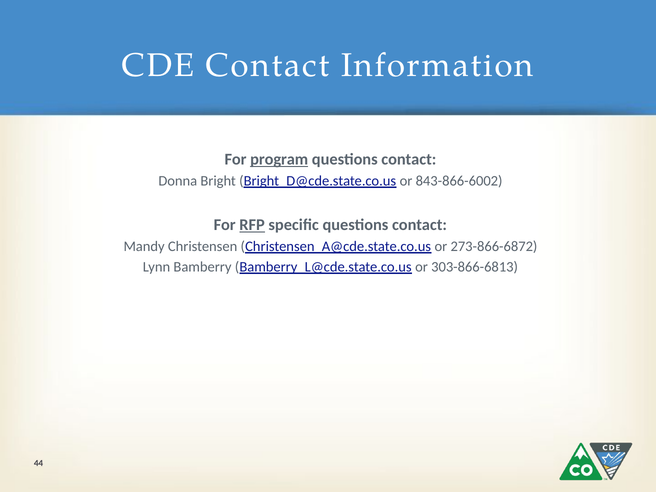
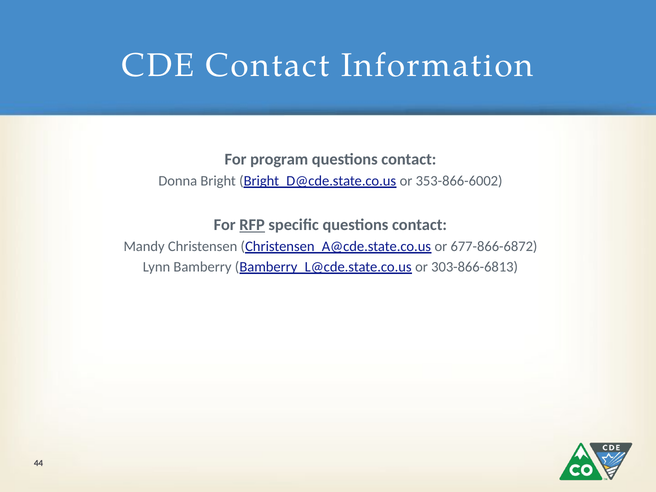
program underline: present -> none (279, 159)
843-866-6002: 843-866-6002 -> 353-866-6002 (459, 181)
273-866-6872: 273-866-6872 -> 677-866-6872 (494, 246)
